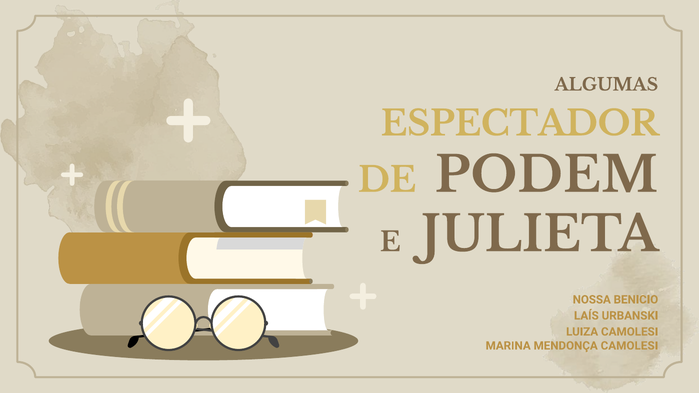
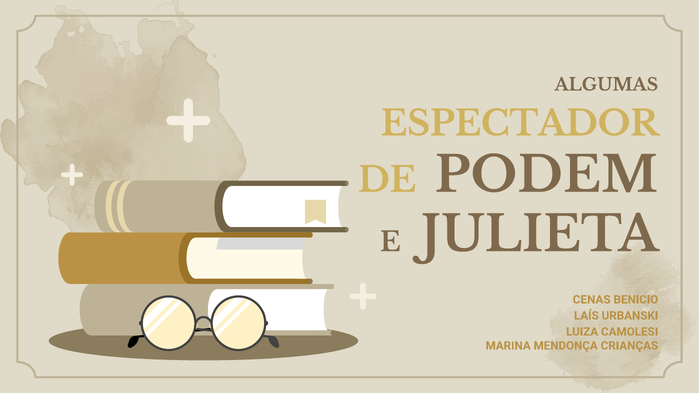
NOSSA: NOSSA -> CENAS (592, 300)
MENDONÇA CAMOLESI: CAMOLESI -> CRIANÇAS (629, 346)
